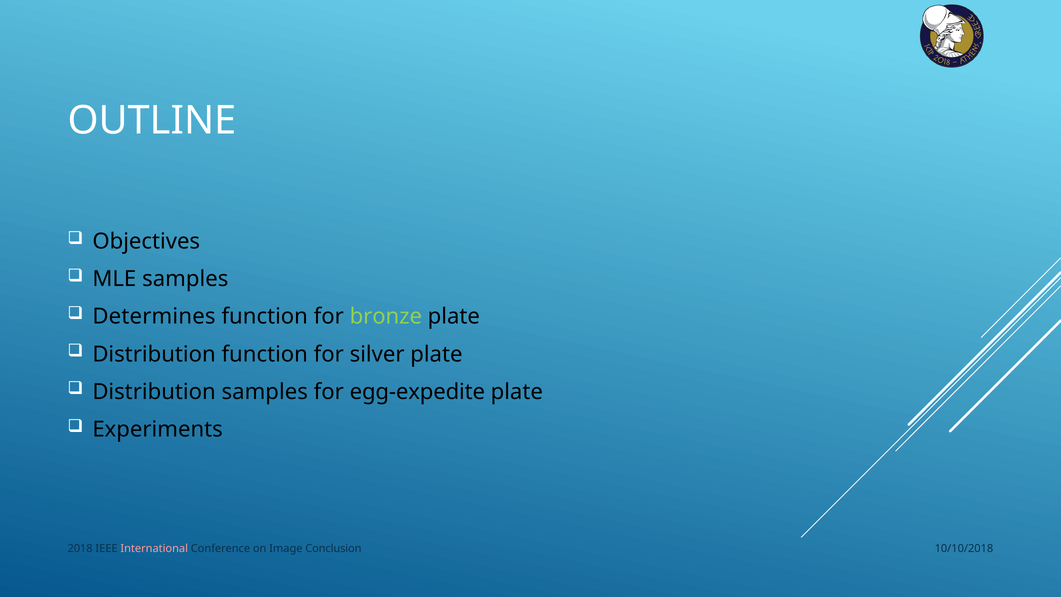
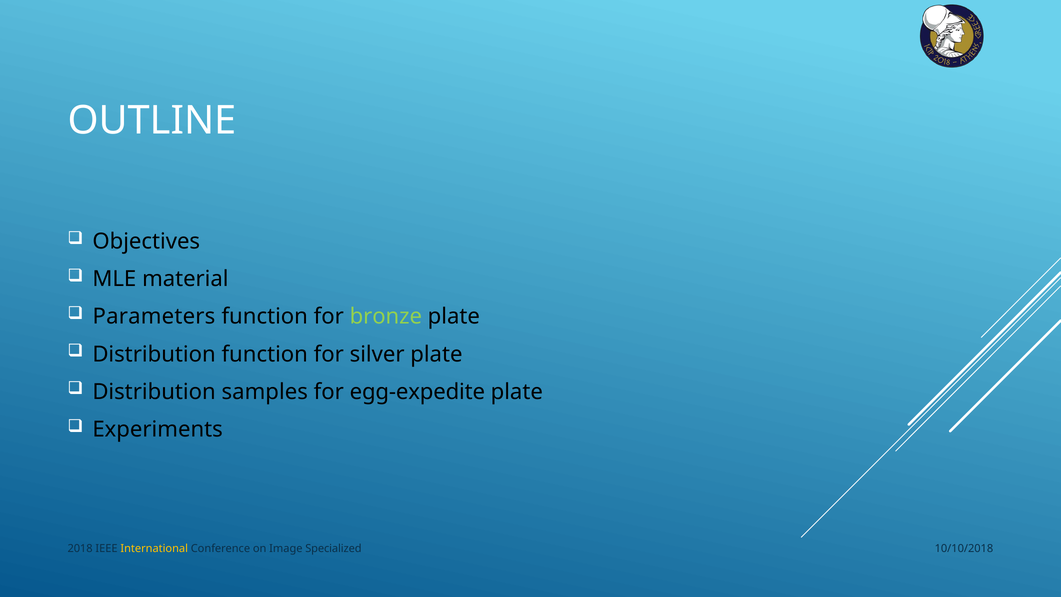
MLE samples: samples -> material (185, 279)
Determines: Determines -> Parameters (154, 317)
International colour: pink -> yellow (154, 549)
Conclusion: Conclusion -> Specialized (333, 549)
